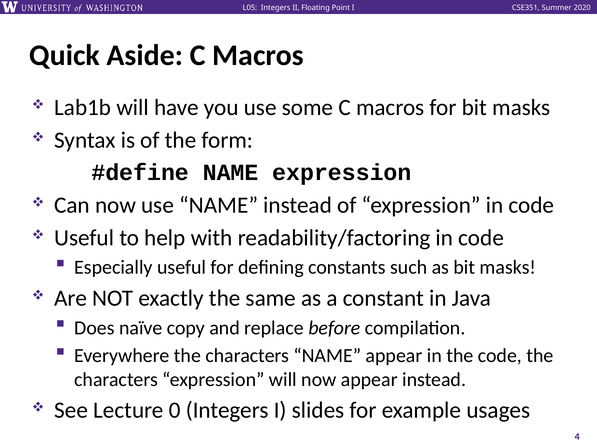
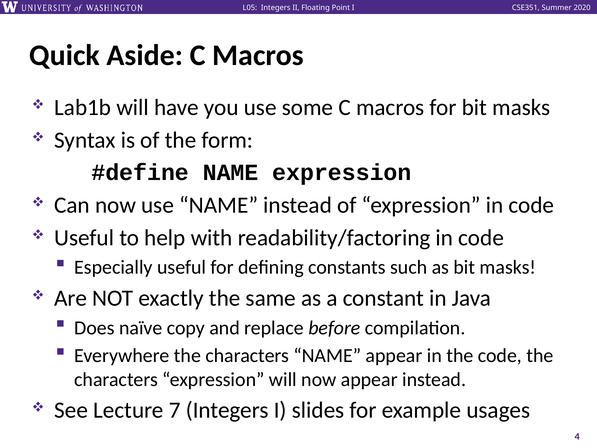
0: 0 -> 7 (175, 410)
